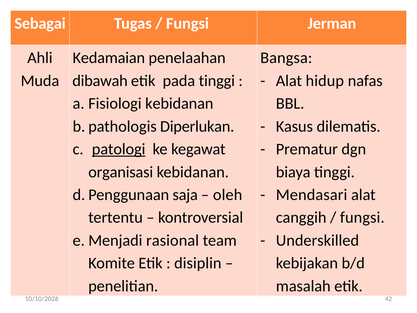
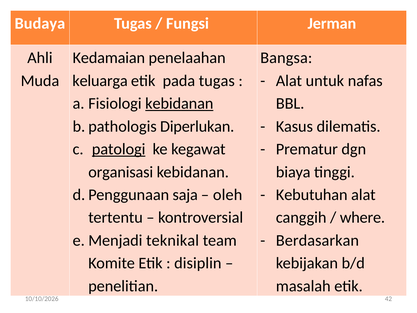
Sebagai: Sebagai -> Budaya (40, 23)
dibawah: dibawah -> keluarga (100, 81)
pada tinggi: tinggi -> tugas (217, 81)
hidup: hidup -> untuk (325, 81)
kebidanan underline: none -> present (179, 103)
Mendasari: Mendasari -> Kebutuhan (312, 195)
fungsi: fungsi -> where (362, 217)
rasional: rasional -> teknikal (173, 240)
Underskilled: Underskilled -> Berdasarkan (317, 240)
